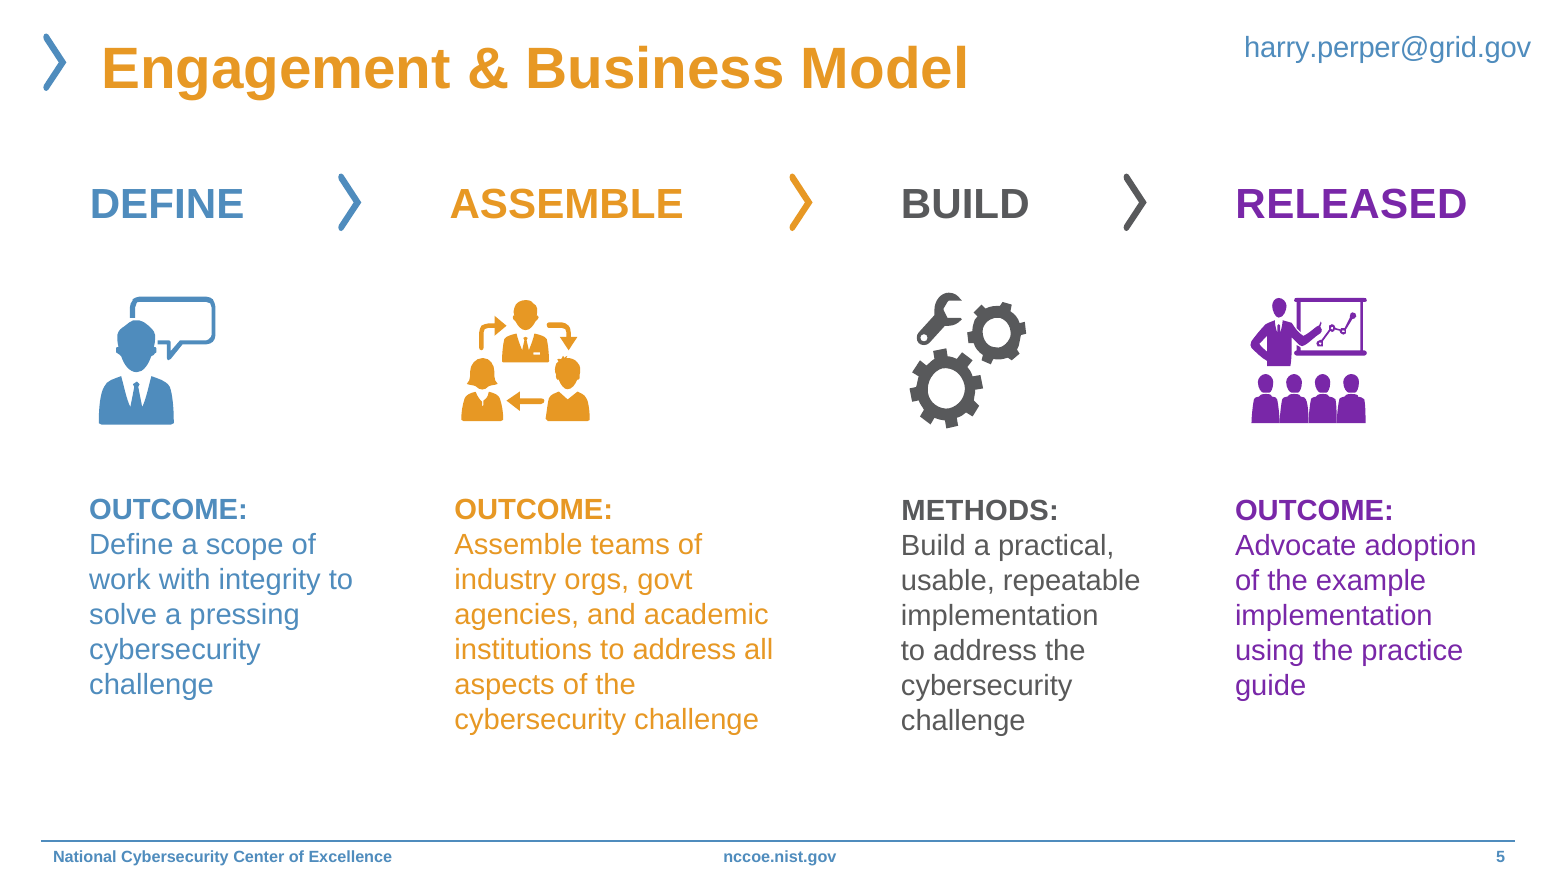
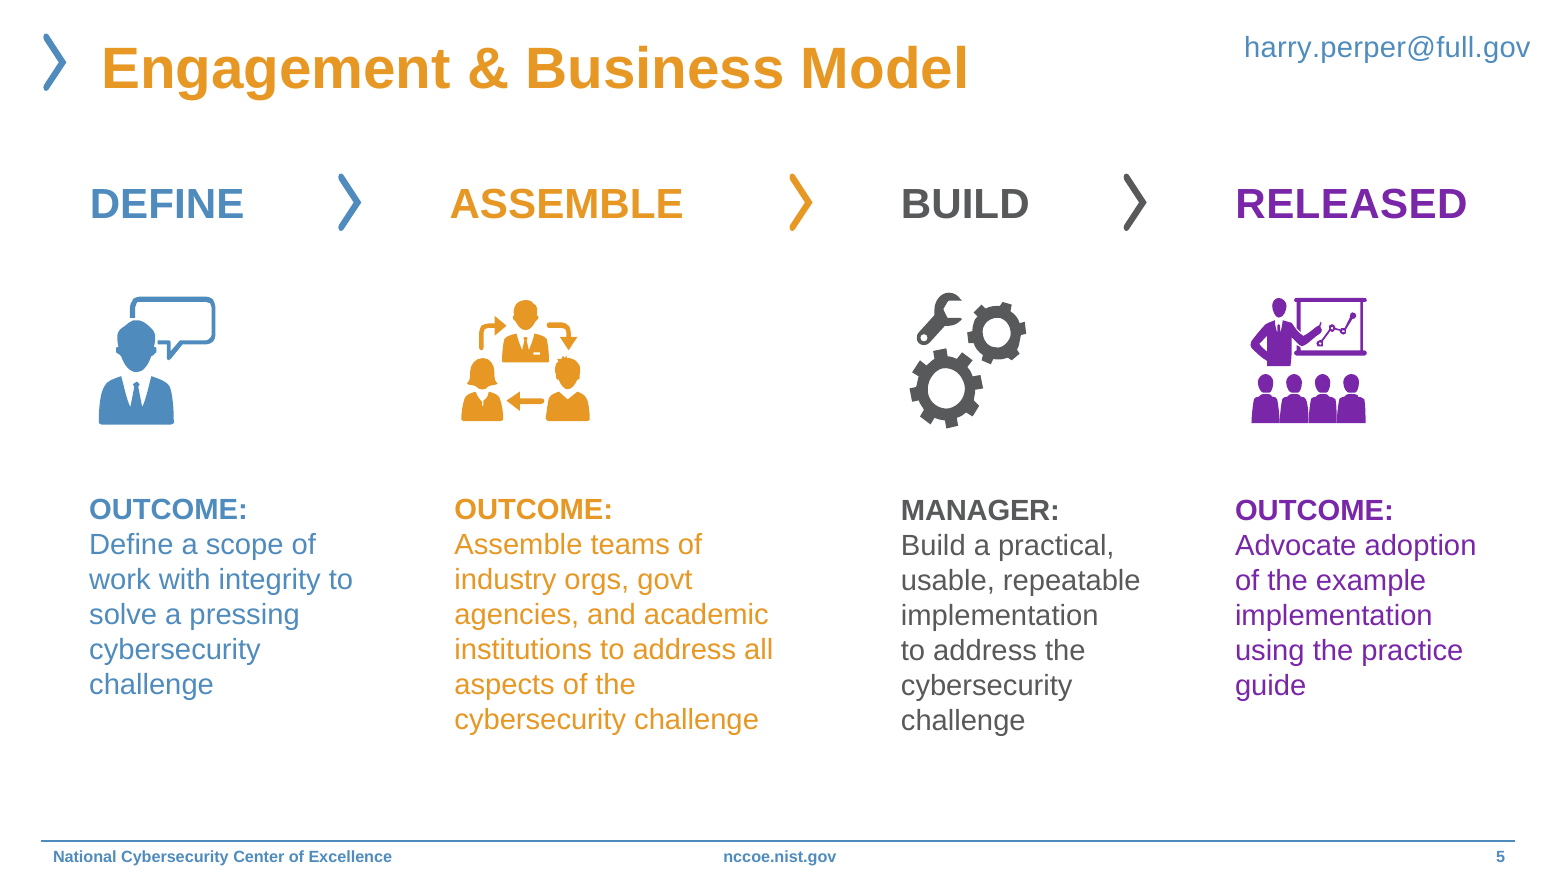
harry.perper@grid.gov: harry.perper@grid.gov -> harry.perper@full.gov (1387, 48)
METHODS: METHODS -> MANAGER (980, 511)
